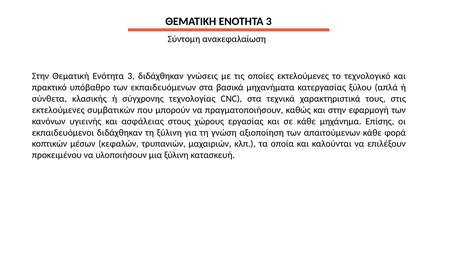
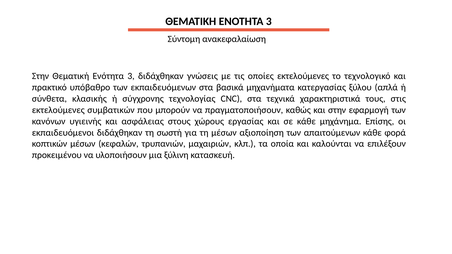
τη ξύλινη: ξύλινη -> σωστή (169, 133)
τη γνώση: γνώση -> μέσων (224, 133)
